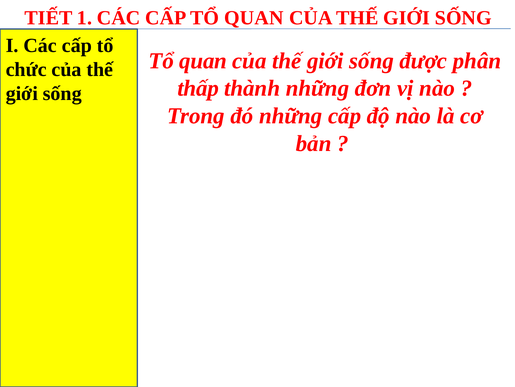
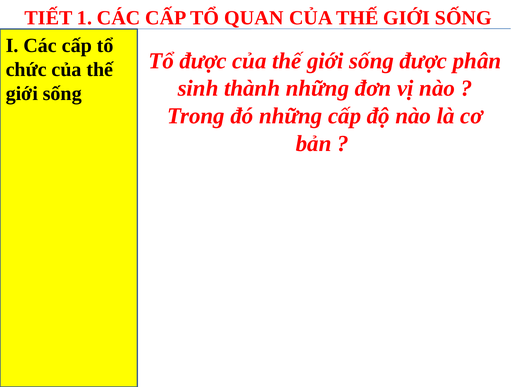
quan: quan -> được (203, 61)
thấp: thấp -> sinh (198, 88)
